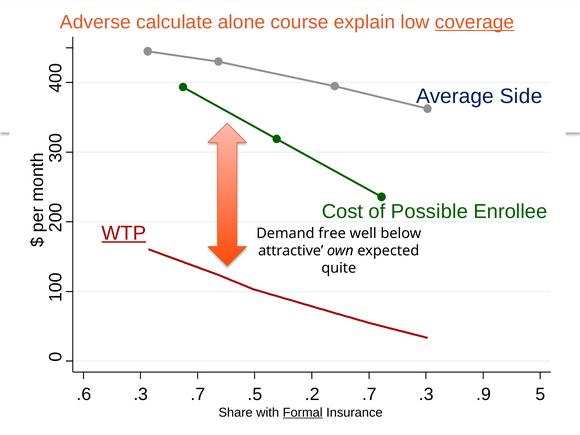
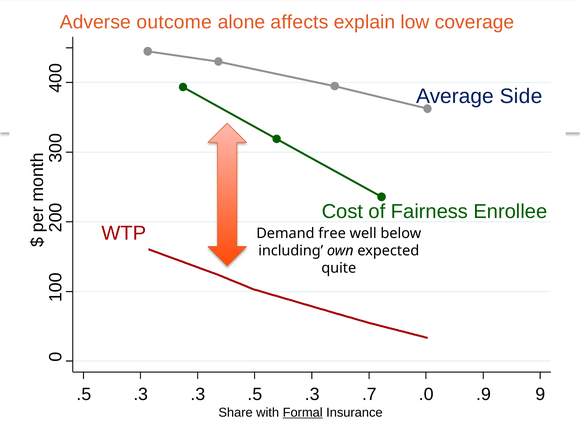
calculate: calculate -> outcome (174, 22)
course: course -> affects (299, 22)
coverage underline: present -> none (475, 22)
Possible: Possible -> Fairness (429, 211)
WTP underline: present -> none (124, 233)
attractive: attractive -> including (291, 251)
.6: .6 -> .5 (84, 394)
.3 .7: .7 -> .3 (198, 394)
.2: .2 -> .3 (312, 394)
.7 .3: .3 -> .0 (426, 394)
5: 5 -> 9 (540, 394)
